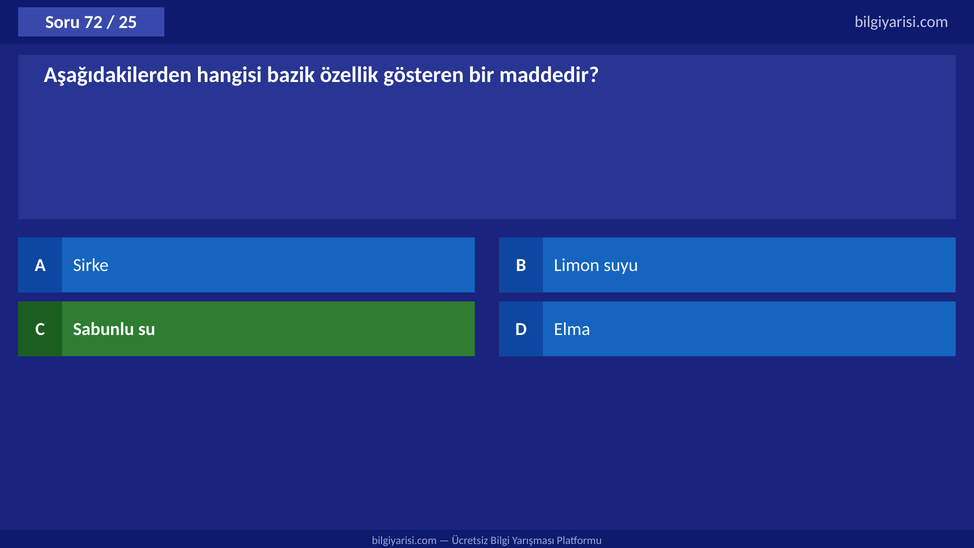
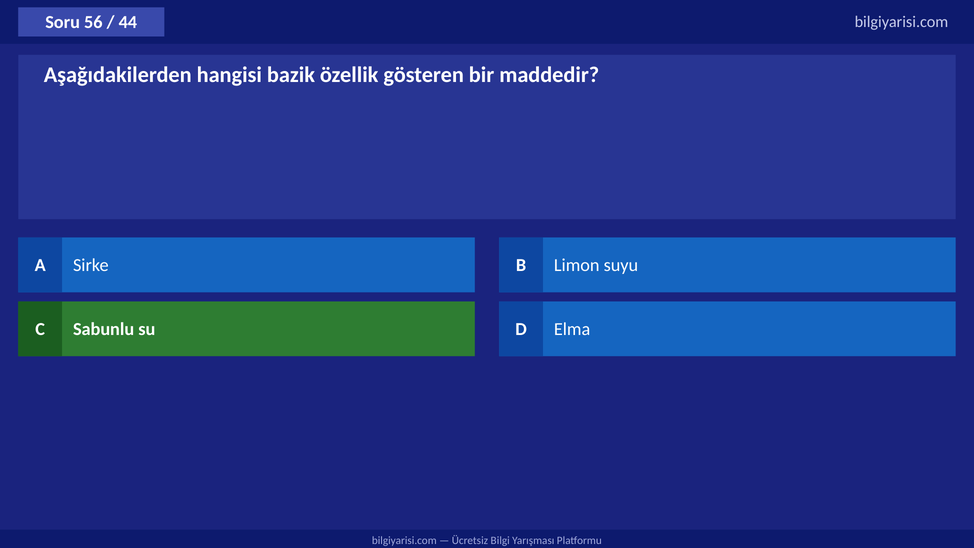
72: 72 -> 56 (93, 22)
25: 25 -> 44 (128, 22)
